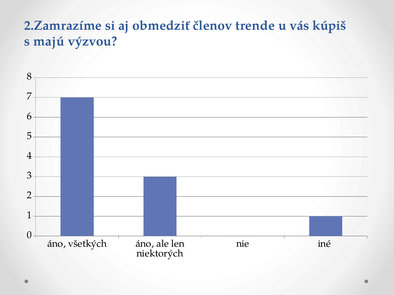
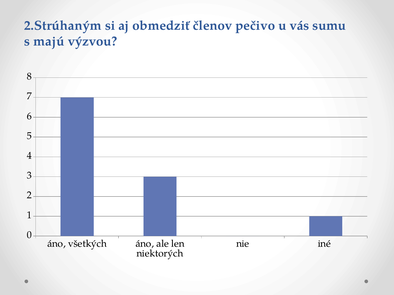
2.Zamrazíme: 2.Zamrazíme -> 2.Strúhaným (63, 26)
trende: trende -> pečivo (255, 26)
kúpiš: kúpiš -> sumu (329, 26)
